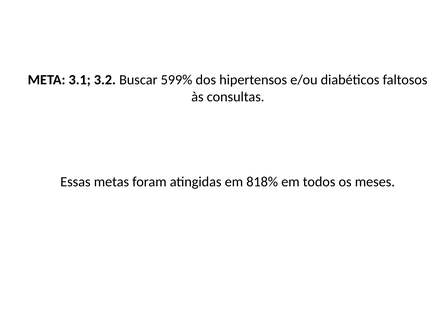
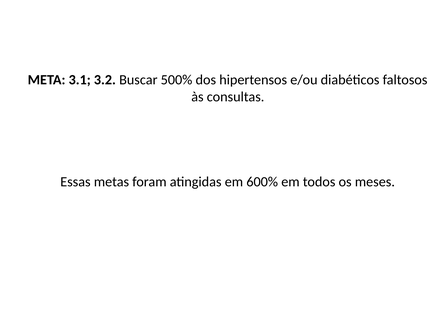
599%: 599% -> 500% (177, 80)
818%: 818% -> 600% (262, 182)
